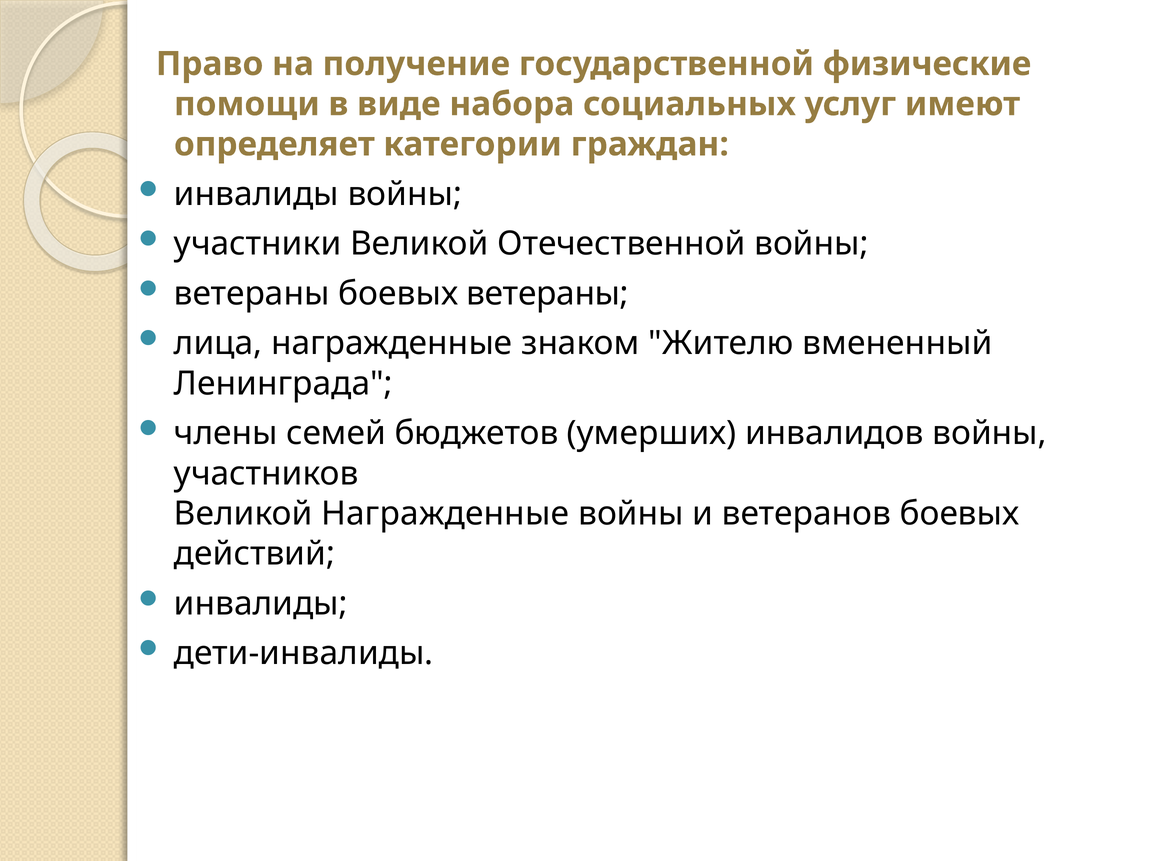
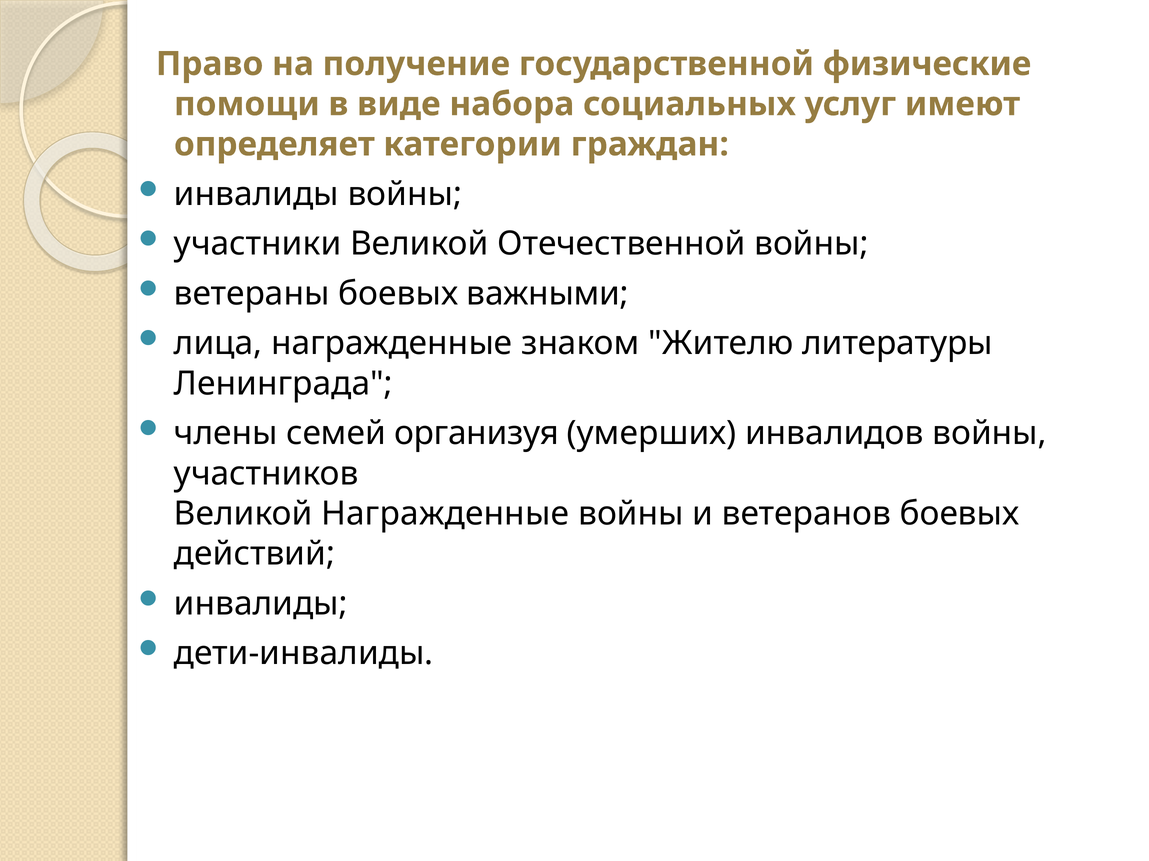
боевых ветераны: ветераны -> важными (548, 294)
вмененный: вмененный -> литературы (898, 344)
бюджетов: бюджетов -> организуя (477, 434)
